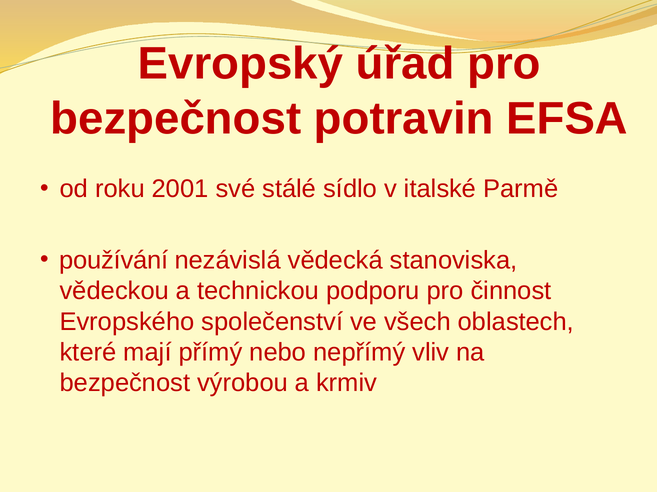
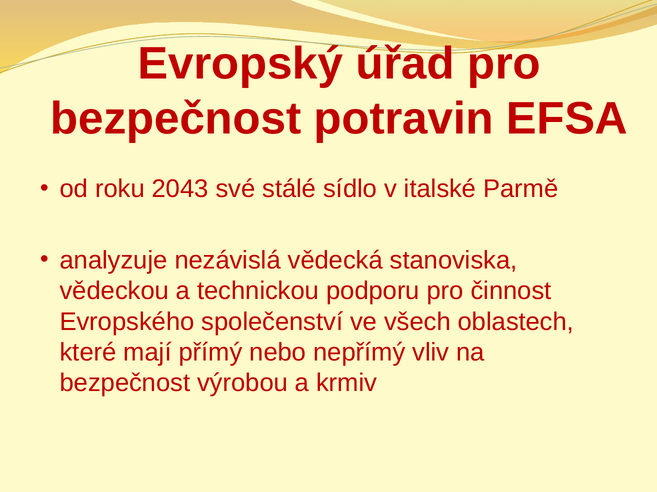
2001: 2001 -> 2043 (180, 189)
používání: používání -> analyzuje (114, 261)
